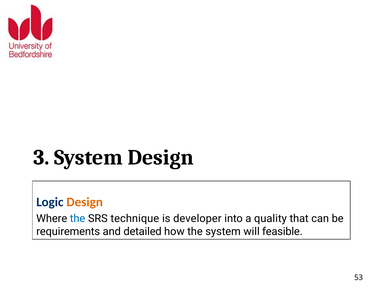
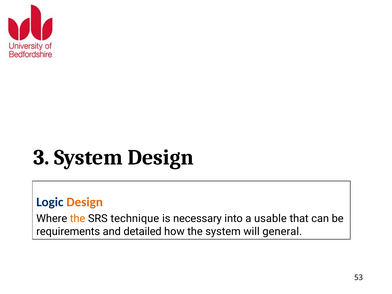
the colour: blue -> orange (78, 219)
developer: developer -> necessary (197, 219)
quality: quality -> usable (270, 219)
feasible: feasible -> general (282, 232)
